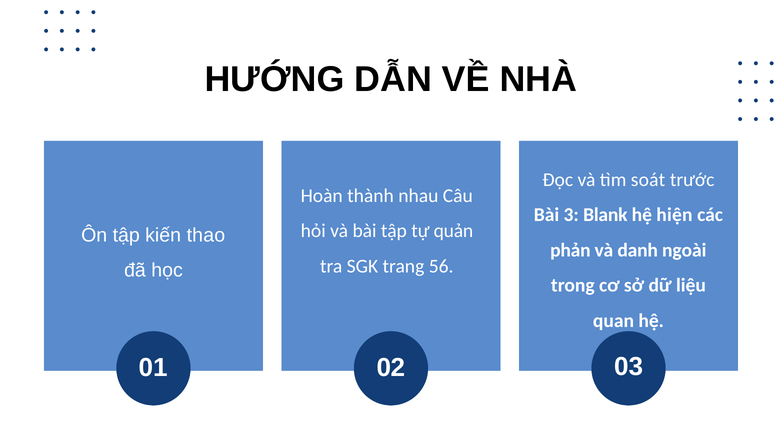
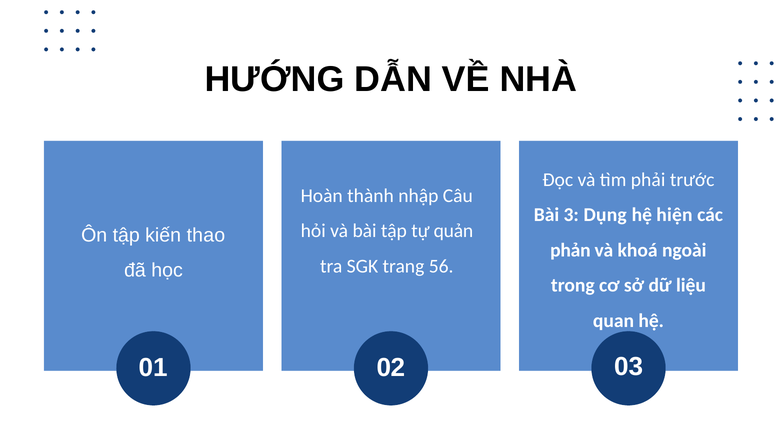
soát: soát -> phải (648, 180)
nhau: nhau -> nhập (418, 196)
Blank: Blank -> Dụng (605, 215)
danh: danh -> khoá (638, 250)
